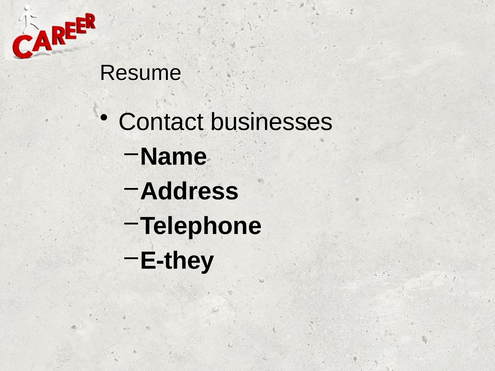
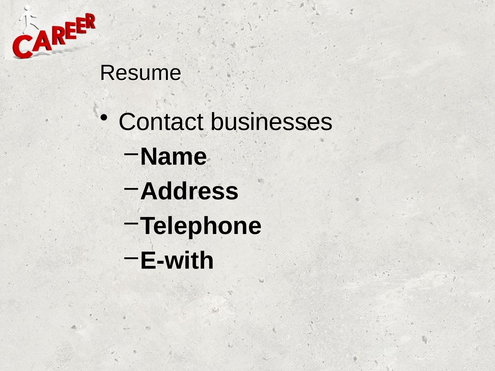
E-they: E-they -> E-with (177, 261)
